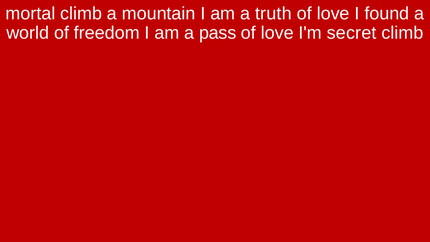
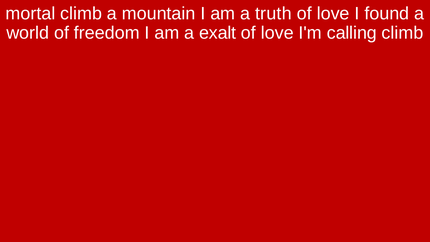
pass: pass -> exalt (218, 33)
secret: secret -> calling (352, 33)
